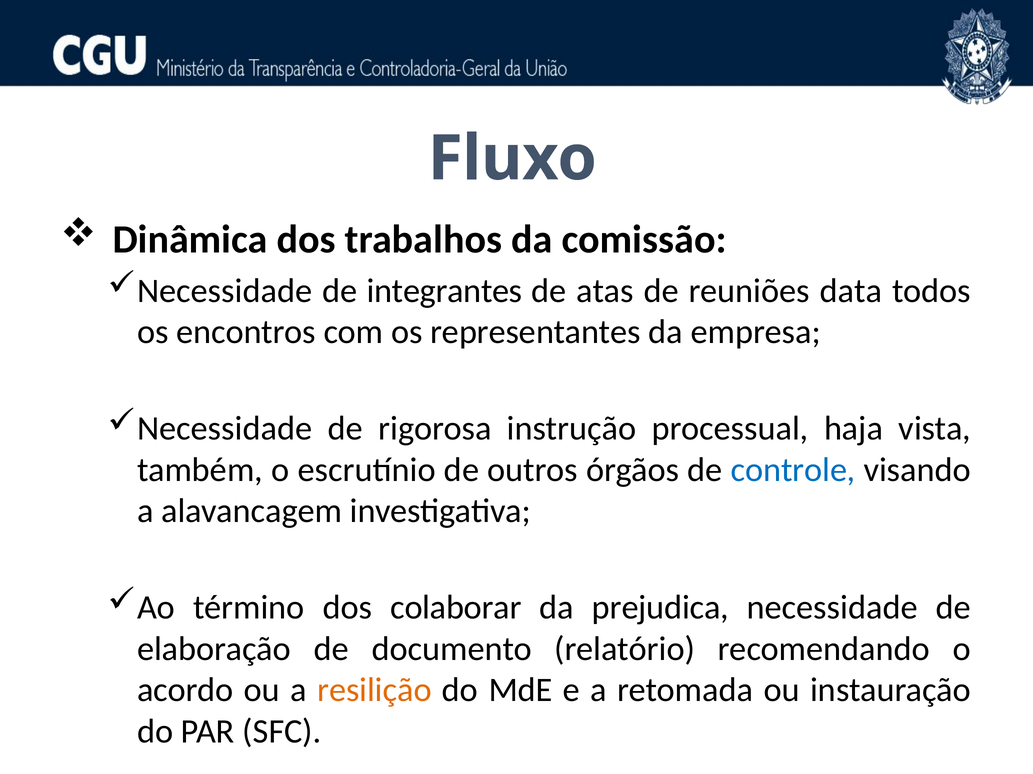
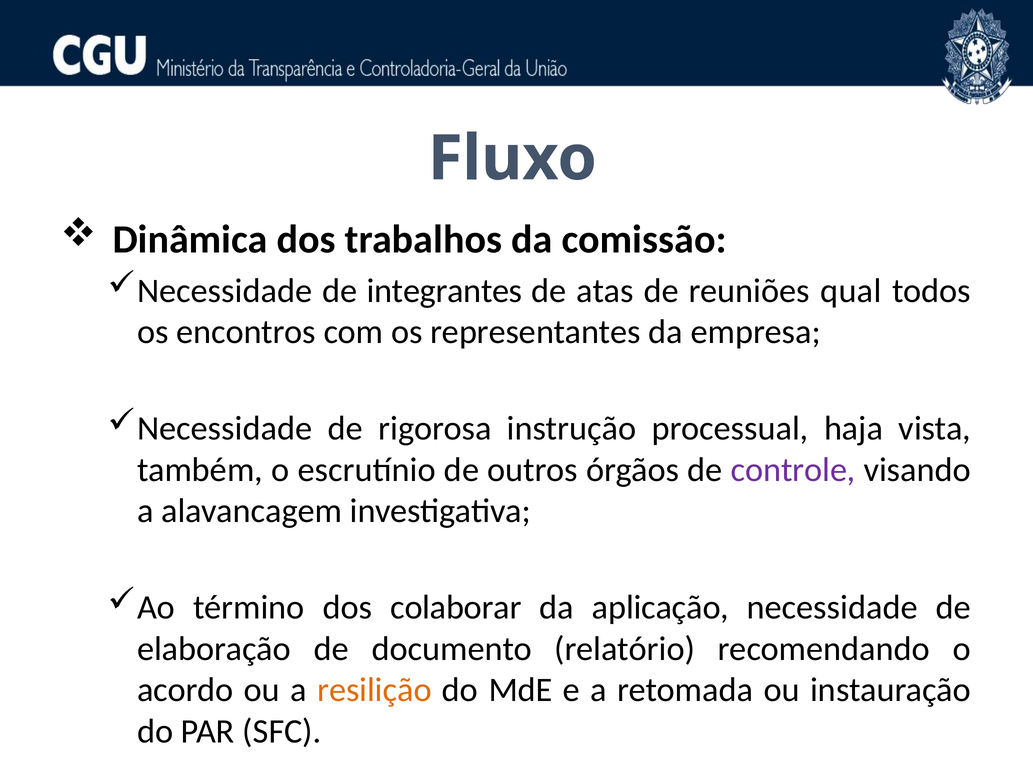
data: data -> qual (851, 291)
controle colour: blue -> purple (793, 470)
prejudica: prejudica -> aplicação (660, 608)
